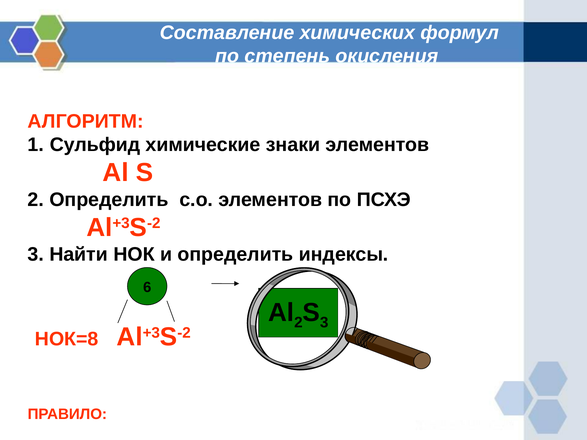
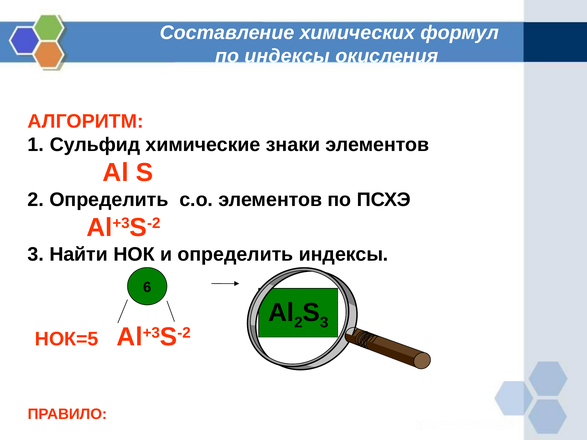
по степень: степень -> индексы (287, 56)
НОК=8: НОК=8 -> НОК=5 (67, 339)
